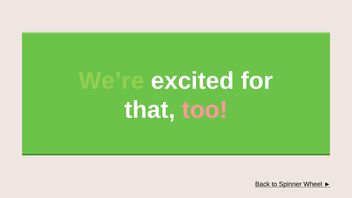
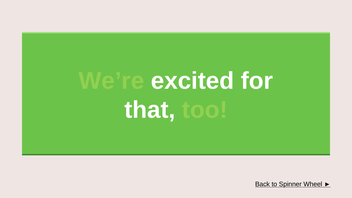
too colour: pink -> light green (205, 110)
